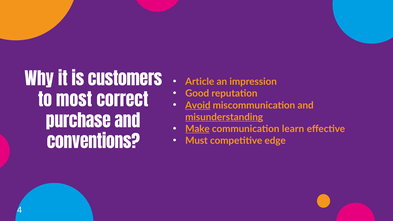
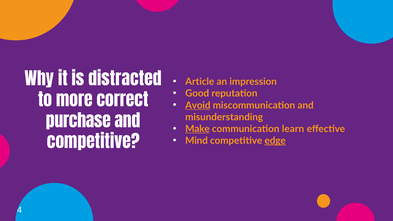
customers: customers -> distracted (125, 80)
most: most -> more (74, 101)
misunderstanding underline: present -> none (224, 117)
Must: Must -> Mind (196, 141)
edge underline: none -> present (275, 141)
conventions: conventions -> competitive (93, 143)
